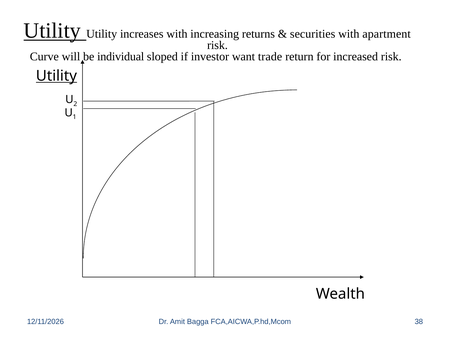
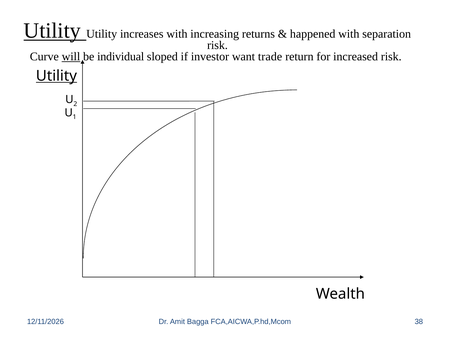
securities: securities -> happened (313, 34)
apartment: apartment -> separation (387, 34)
will underline: none -> present (71, 57)
